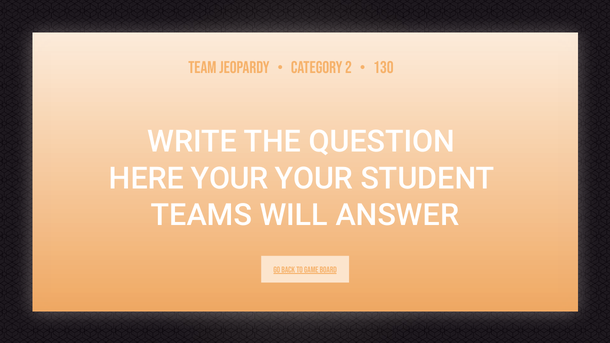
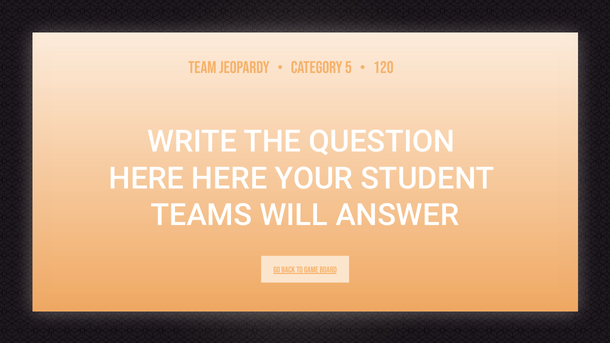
2: 2 -> 5 (349, 68)
130: 130 -> 120 (383, 68)
HERE YOUR: YOUR -> HERE (229, 179)
